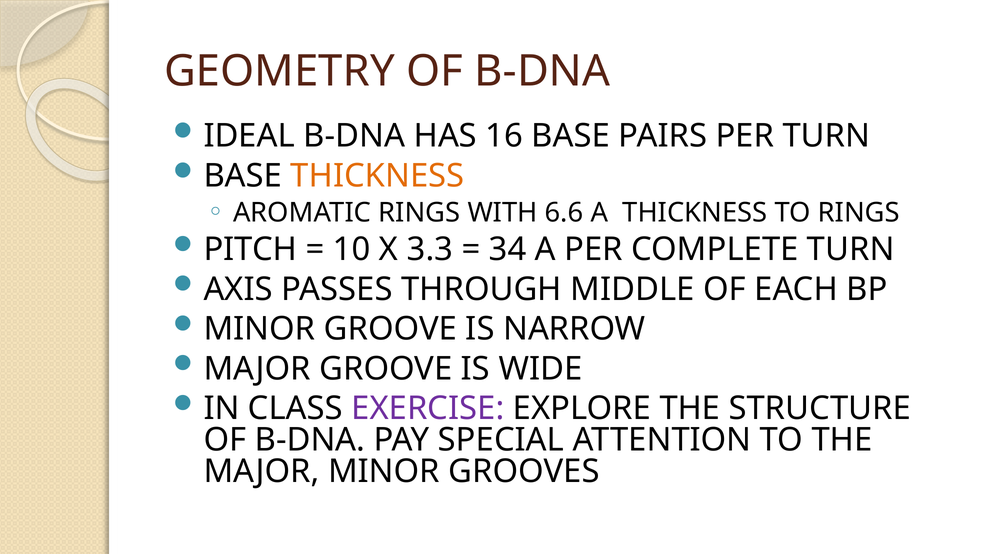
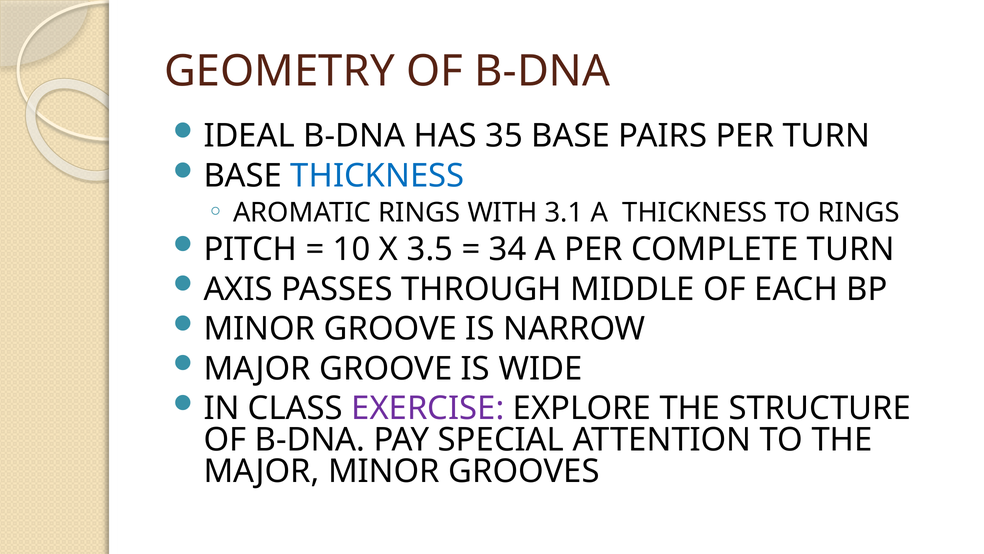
16: 16 -> 35 (504, 136)
THICKNESS colour: orange -> blue (377, 176)
6.6: 6.6 -> 3.1 (564, 212)
3.3: 3.3 -> 3.5 (430, 249)
